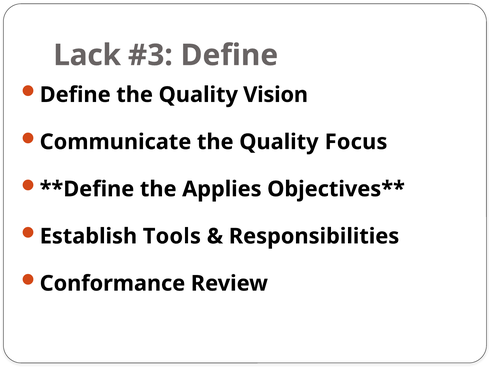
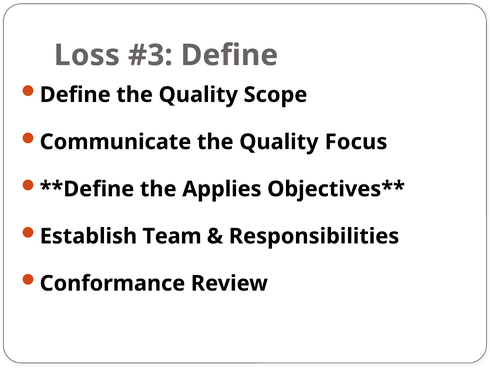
Lack: Lack -> Loss (87, 55)
Vision: Vision -> Scope (275, 95)
Tools: Tools -> Team (172, 236)
